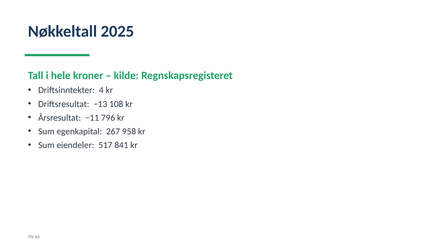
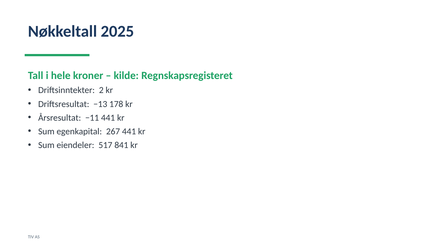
4: 4 -> 2 (101, 90)
108: 108 -> 178 (116, 104)
−11 796: 796 -> 441 (108, 118)
267 958: 958 -> 441 (129, 131)
